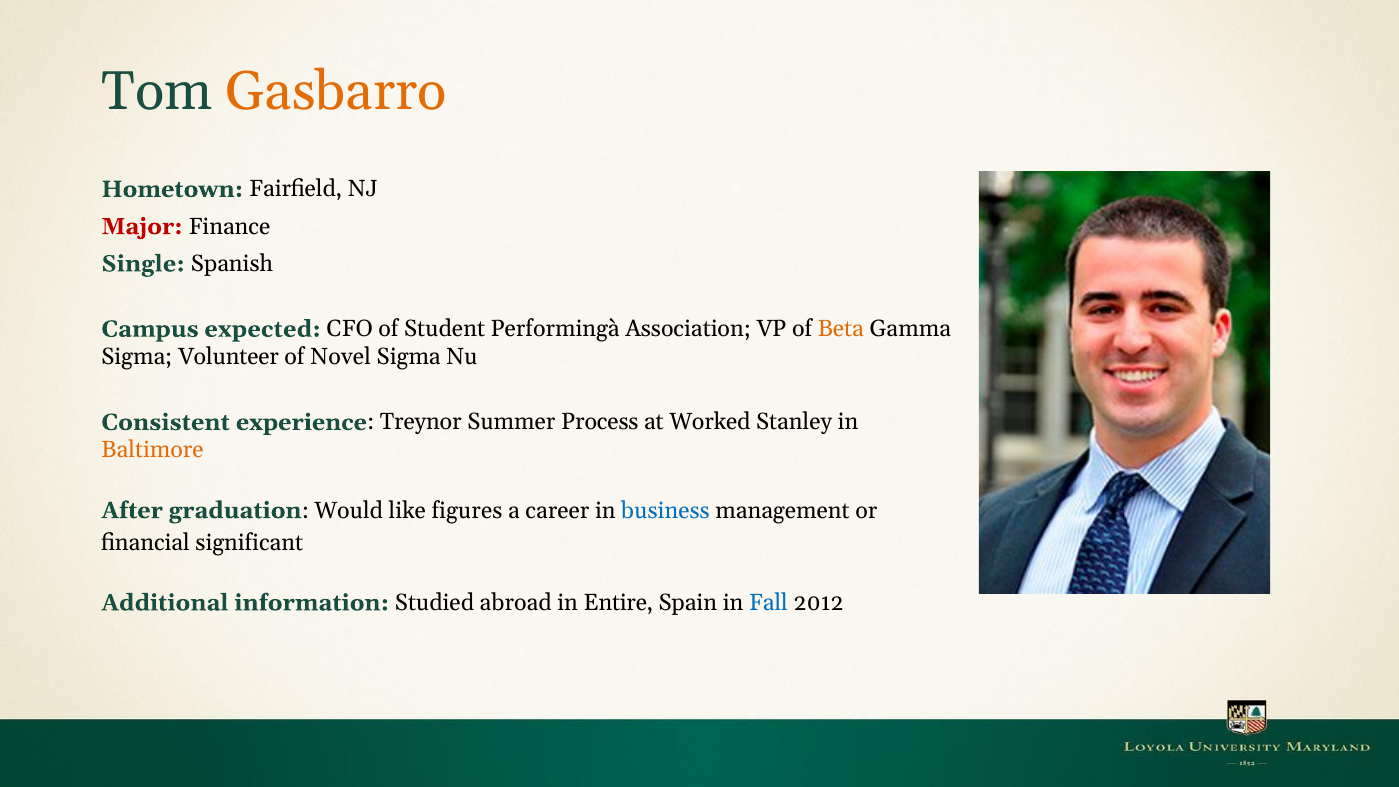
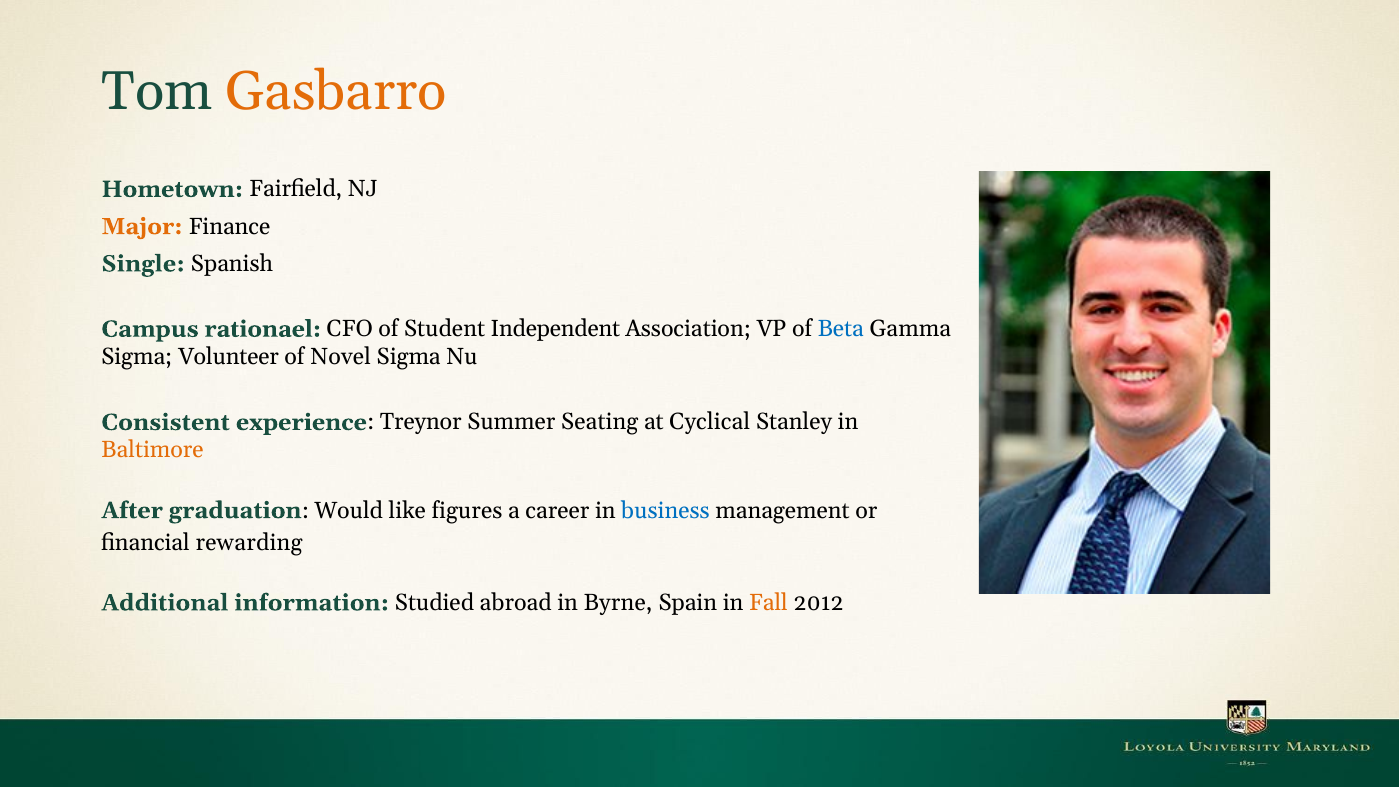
Major colour: red -> orange (142, 226)
expected: expected -> rationael (263, 329)
Performingà: Performingà -> Independent (555, 329)
Beta colour: orange -> blue (841, 329)
Process: Process -> Seating (600, 422)
Worked: Worked -> Cyclical (710, 422)
significant: significant -> rewarding (249, 543)
Entire: Entire -> Byrne (618, 603)
Fall colour: blue -> orange (768, 603)
